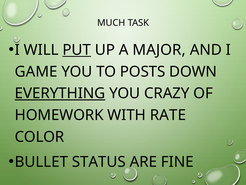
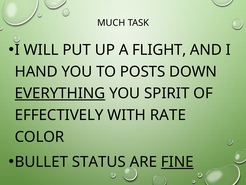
PUT underline: present -> none (77, 50)
MAJOR: MAJOR -> FLIGHT (159, 50)
GAME: GAME -> HAND (36, 71)
CRAZY: CRAZY -> SPIRIT (167, 93)
HOMEWORK: HOMEWORK -> EFFECTIVELY (59, 115)
FINE underline: none -> present (177, 162)
